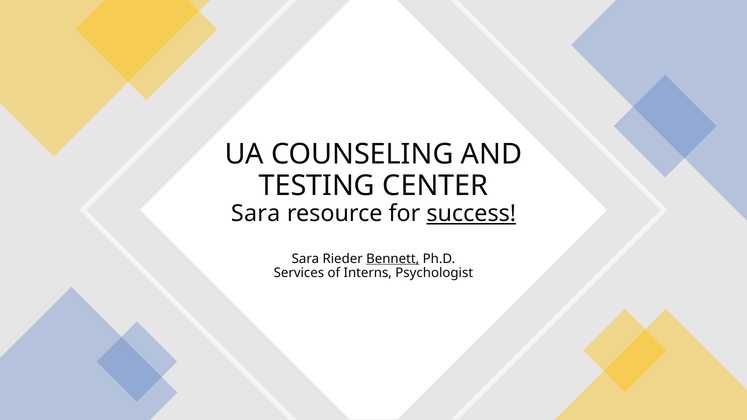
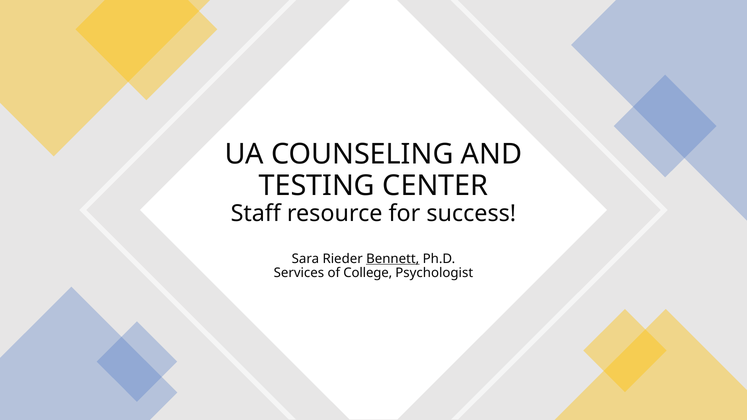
Sara: Sara -> Staff (256, 214)
success underline: present -> none (471, 214)
Interns: Interns -> College (368, 273)
